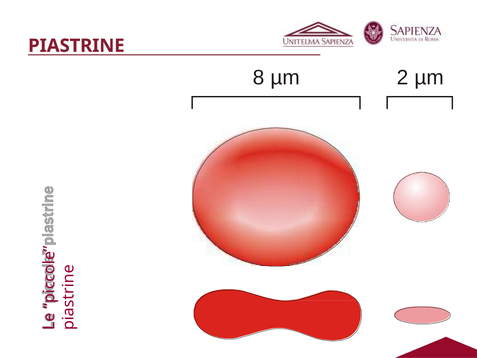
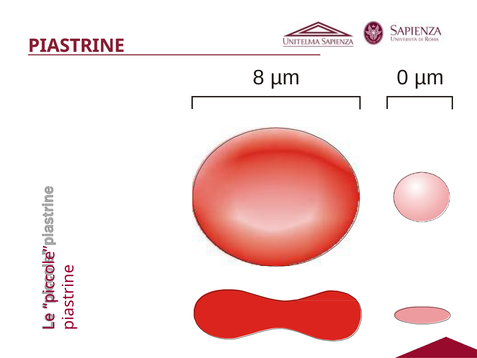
2: 2 -> 0 (403, 77)
